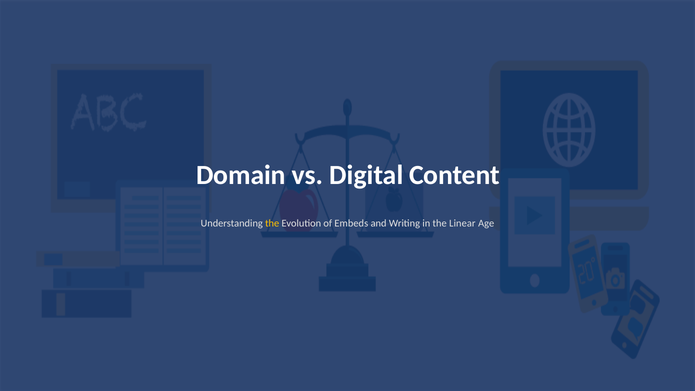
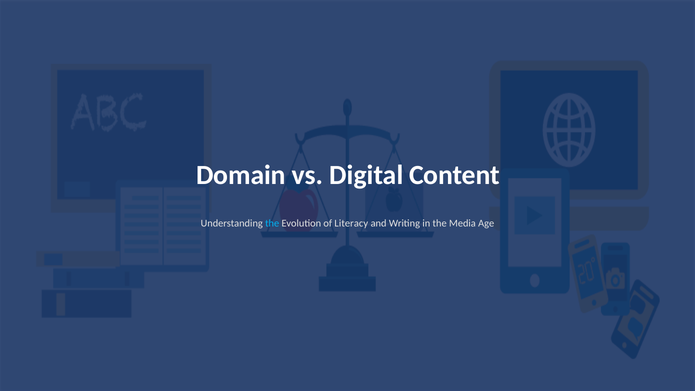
the colour: yellow -> light blue (272, 223)
Embeds: Embeds -> Literacy (351, 223)
Linear: Linear -> Media (462, 223)
